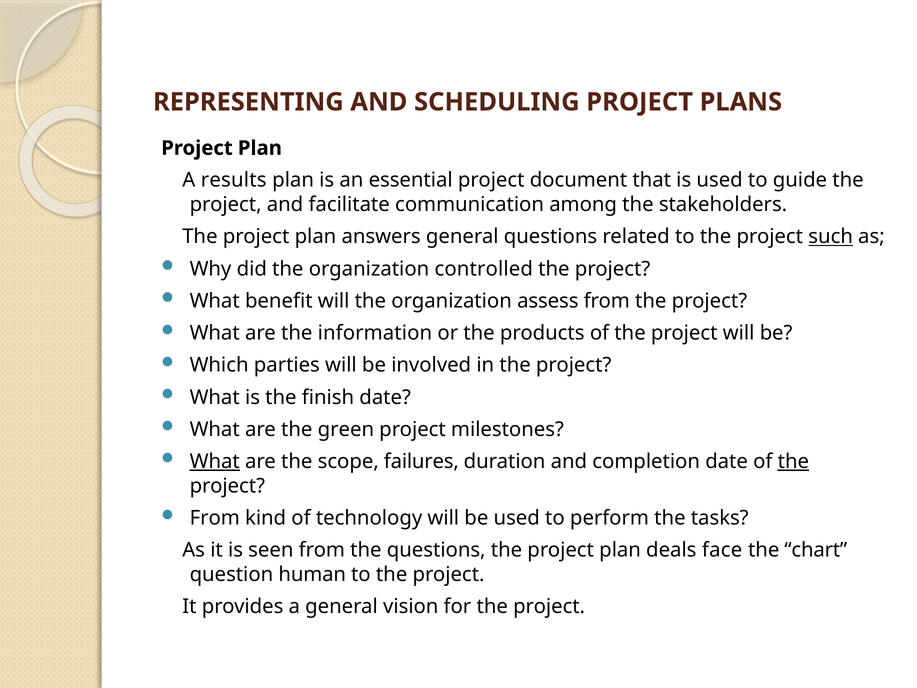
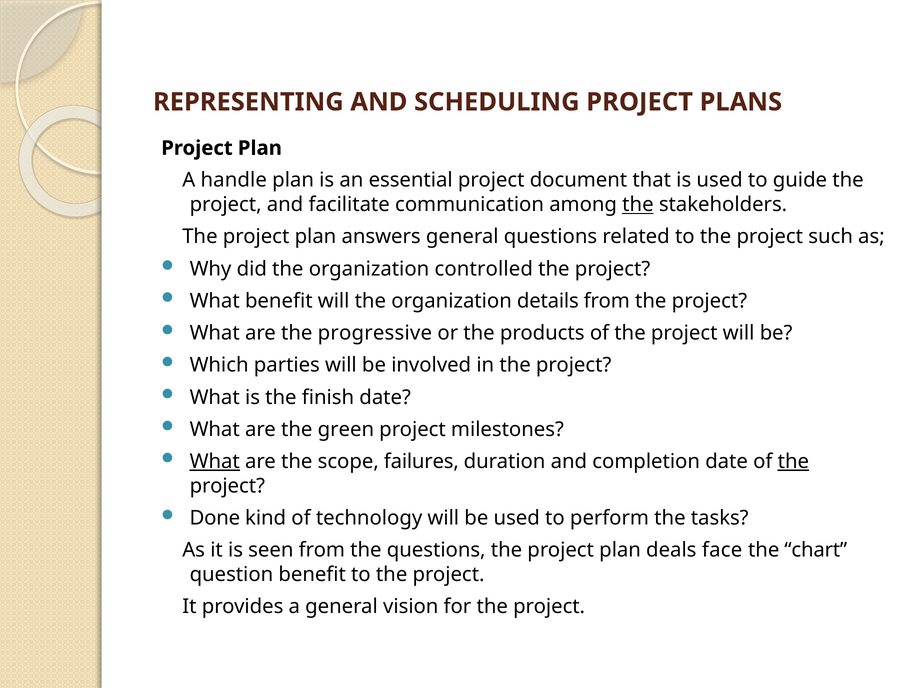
results: results -> handle (234, 180)
the underline: none -> present (638, 205)
such underline: present -> none (831, 237)
assess: assess -> details (548, 301)
information: information -> progressive (375, 333)
From: From -> Done (215, 518)
question human: human -> benefit (312, 574)
